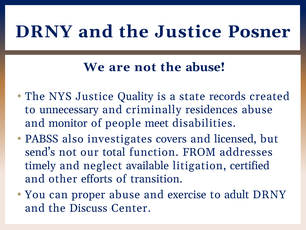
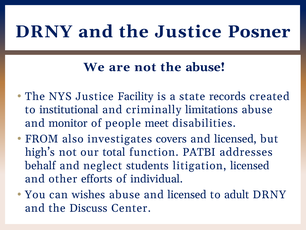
Quality: Quality -> Facility (135, 96)
unnecessary: unnecessary -> institutional (69, 110)
residences: residences -> limitations (212, 110)
PABSS: PABSS -> FROM (42, 139)
send’s: send’s -> high’s (40, 152)
FROM: FROM -> PATBI (199, 152)
timely: timely -> behalf (40, 165)
available: available -> students (147, 165)
litigation certified: certified -> licensed (250, 165)
transition: transition -> individual (157, 179)
proper: proper -> wishes (88, 194)
abuse and exercise: exercise -> licensed (187, 194)
